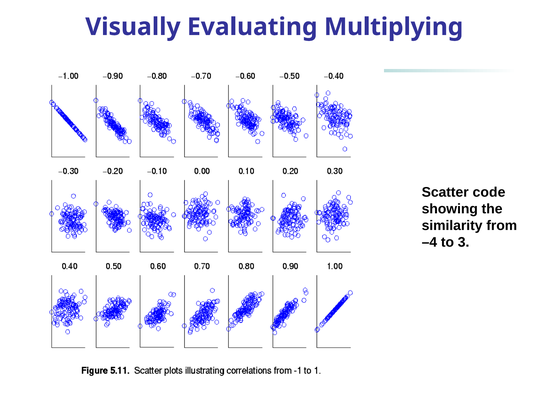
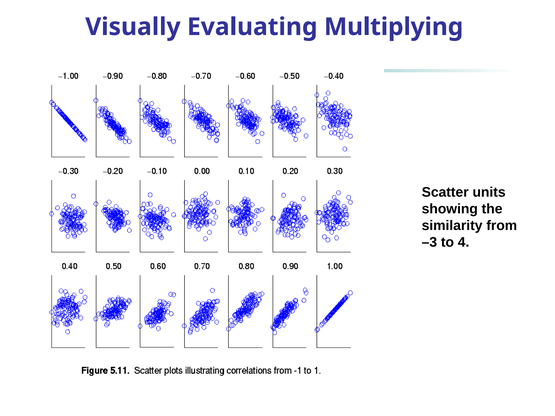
code: code -> units (489, 192)
–4: –4 -> –3 (429, 242)
3: 3 -> 4 (464, 242)
